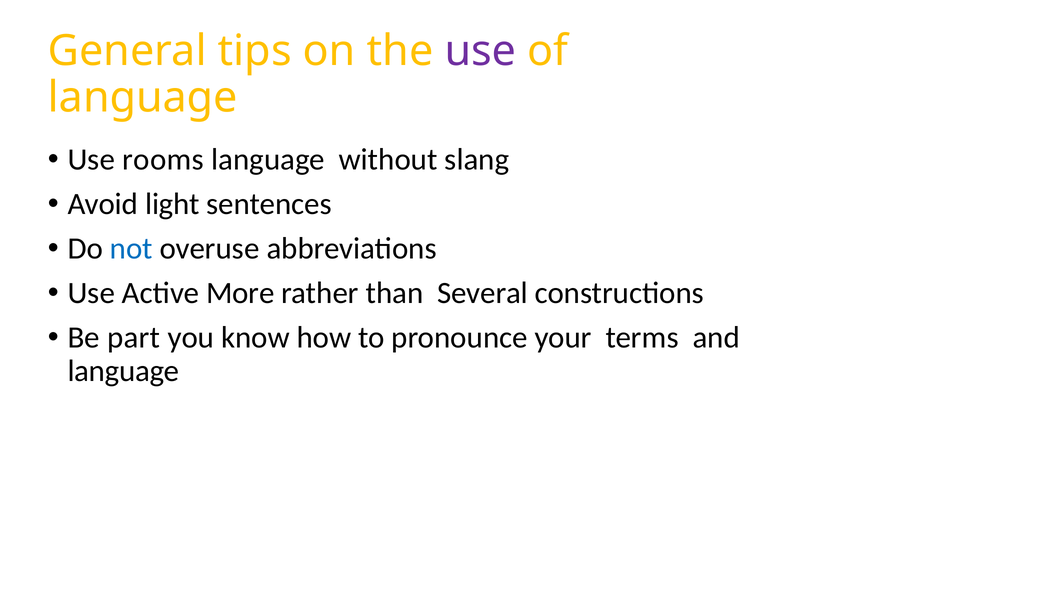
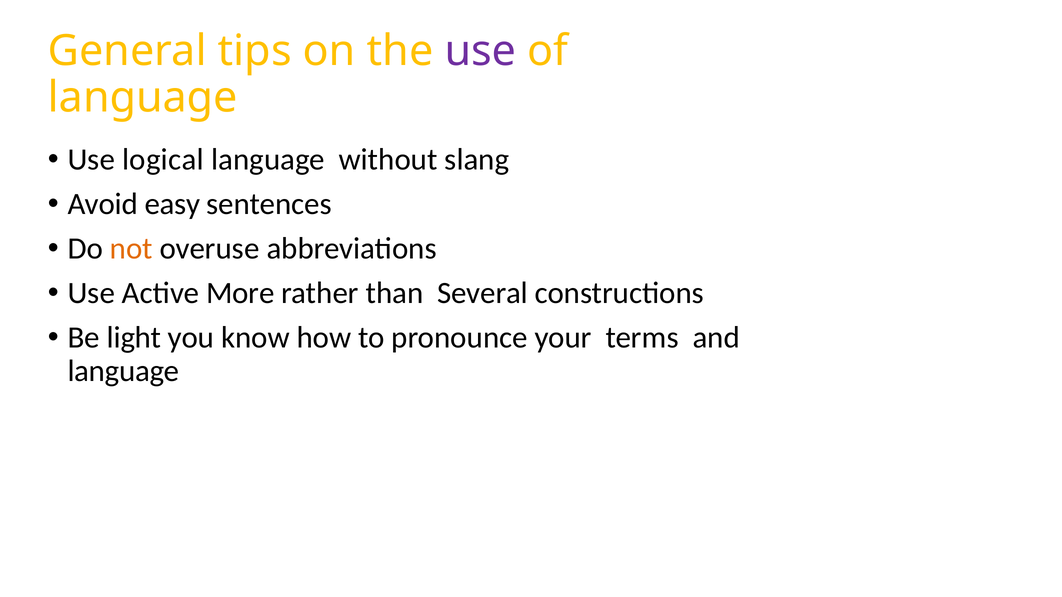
rooms: rooms -> logical (163, 160)
light: light -> easy (172, 204)
not colour: blue -> orange (131, 249)
part: part -> light (134, 338)
